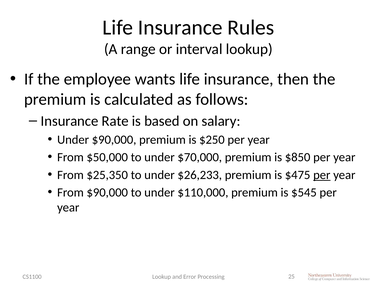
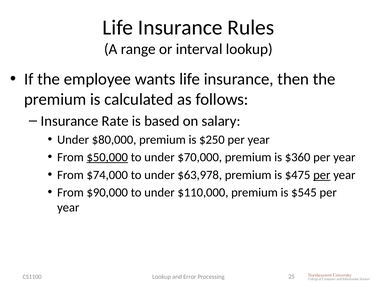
Under $90,000: $90,000 -> $80,000 (114, 140)
$50,000 underline: none -> present (107, 157)
$850: $850 -> $360 (298, 157)
$25,350: $25,350 -> $74,000 (107, 175)
$26,233: $26,233 -> $63,978 (200, 175)
